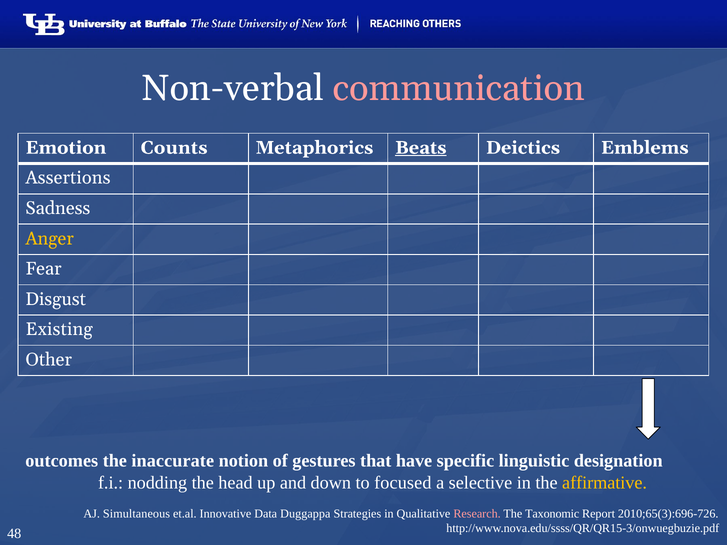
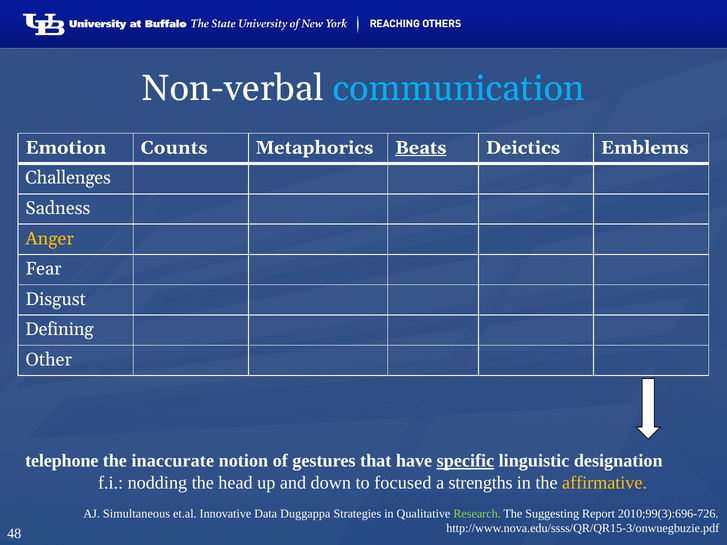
communication colour: pink -> light blue (459, 89)
Assertions: Assertions -> Challenges (68, 178)
Existing: Existing -> Defining (59, 330)
outcomes: outcomes -> telephone (62, 461)
specific underline: none -> present (465, 461)
selective: selective -> strengths (481, 483)
Research colour: pink -> light green (477, 514)
Taxonomic: Taxonomic -> Suggesting (552, 514)
2010;65(3):696-726: 2010;65(3):696-726 -> 2010;99(3):696-726 (668, 514)
